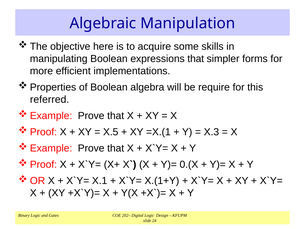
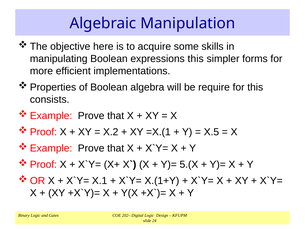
expressions that: that -> this (196, 59)
referred: referred -> consists (50, 99)
X.5: X.5 -> X.2 (111, 132)
X.3: X.3 -> X.5 (211, 132)
0.(X: 0.(X -> 5.(X (189, 164)
